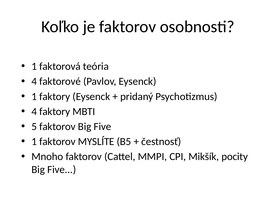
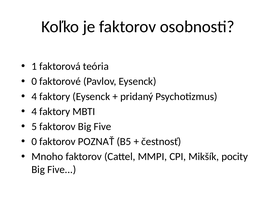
4: 4 -> 0 (34, 81)
1: 1 -> 4 (34, 96)
1: 1 -> 0 (34, 142)
MYSLÍTE: MYSLÍTE -> POZNAŤ (96, 142)
